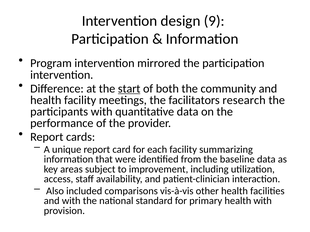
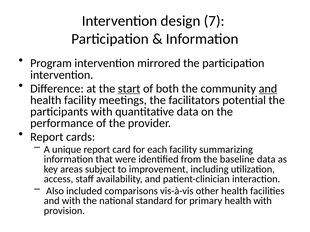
9: 9 -> 7 (214, 21)
and underline: none -> present (268, 89)
research: research -> potential (244, 100)
